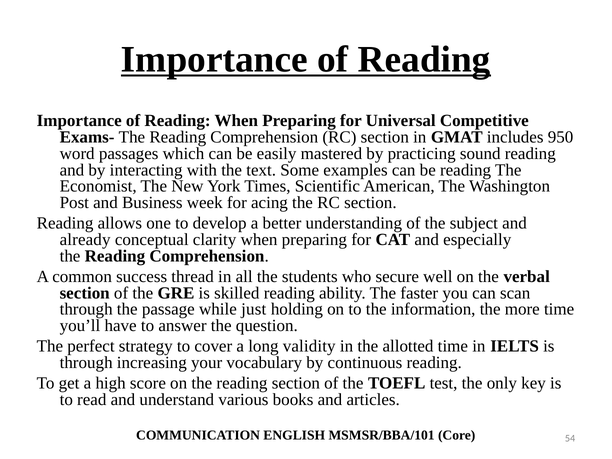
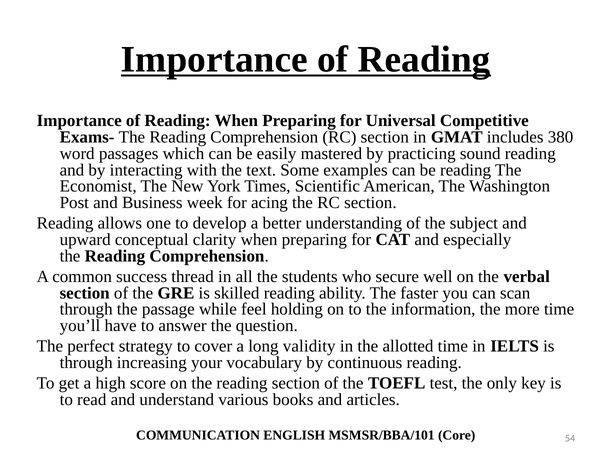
950: 950 -> 380 (561, 137)
already: already -> upward (85, 240)
just: just -> feel (254, 309)
